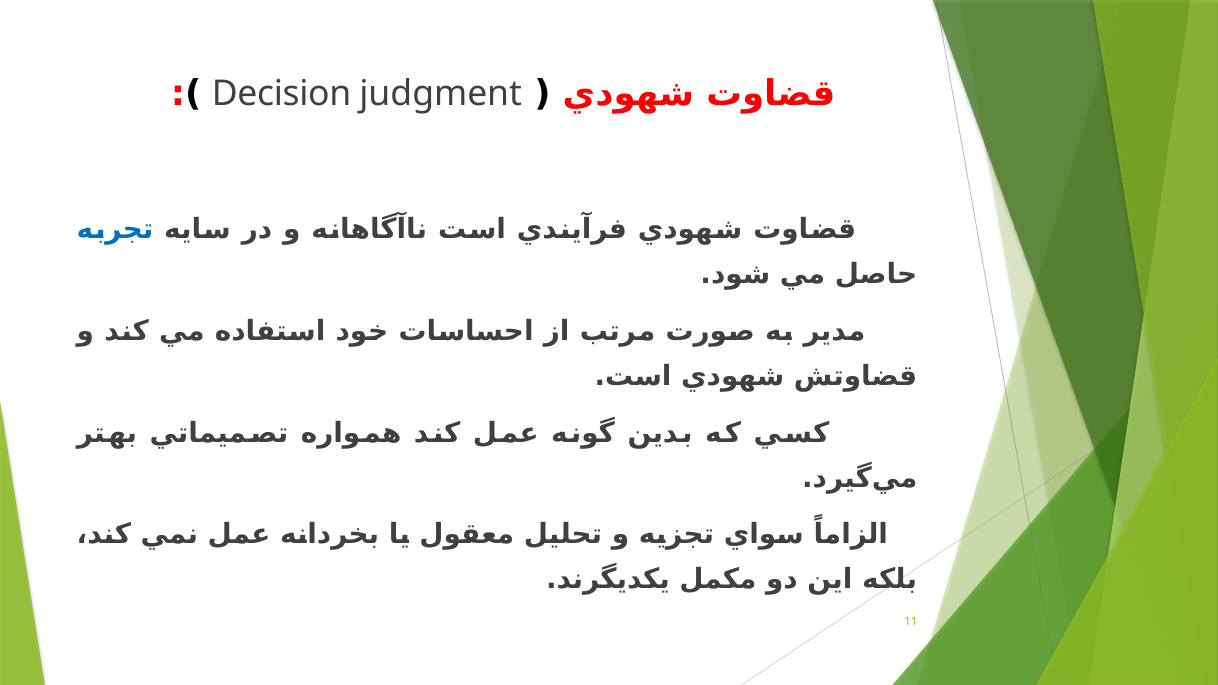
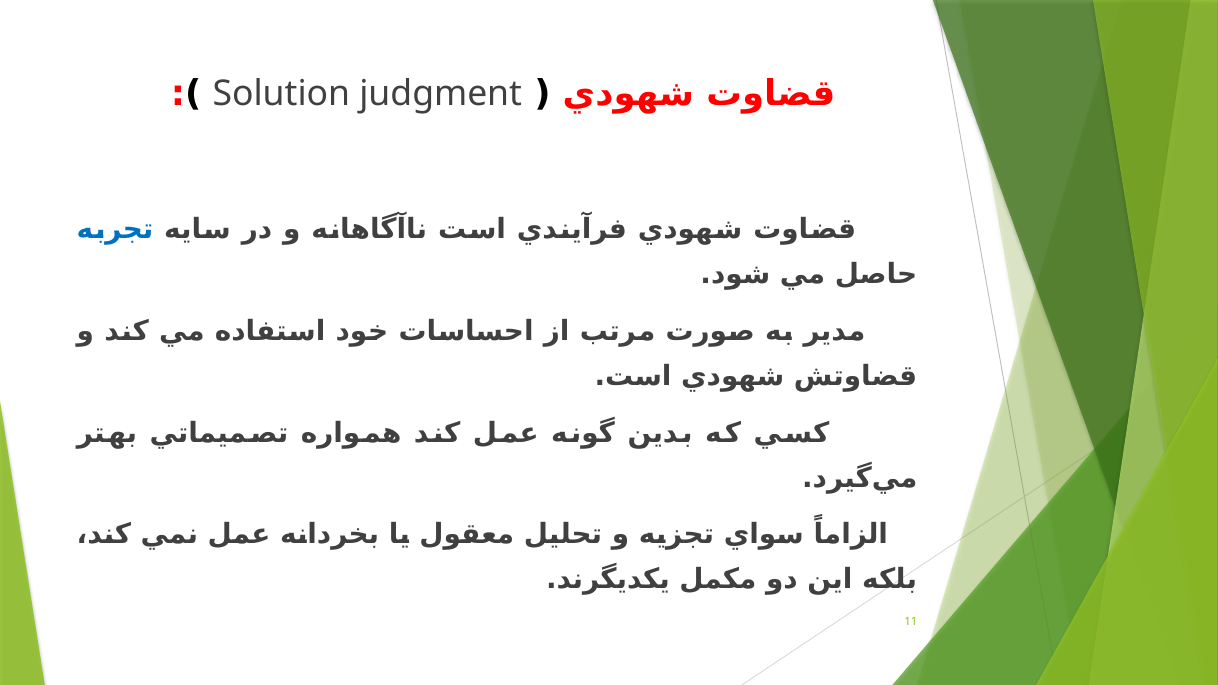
Decision: Decision -> Solution (281, 93)
